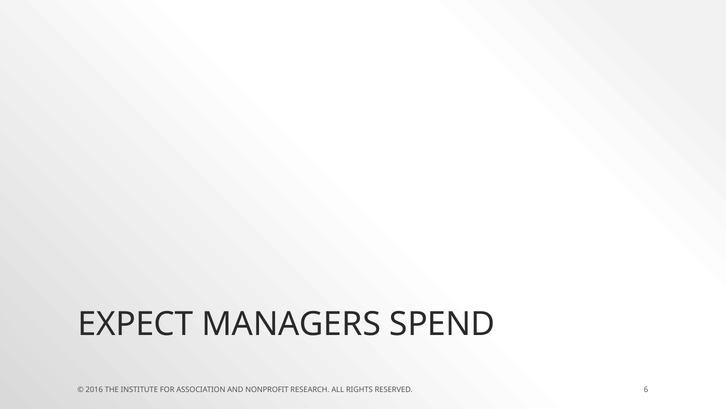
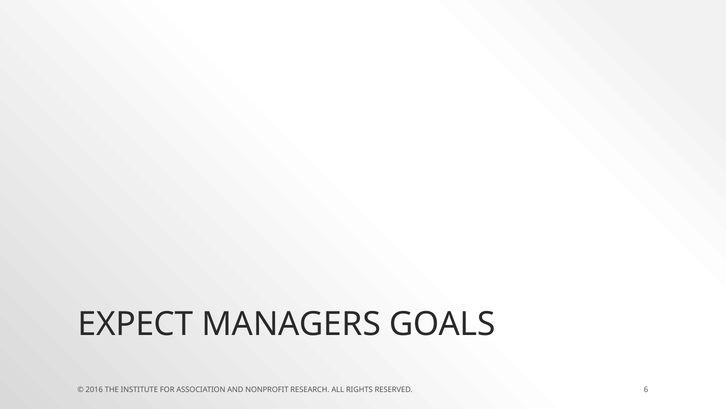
SPEND: SPEND -> GOALS (442, 324)
